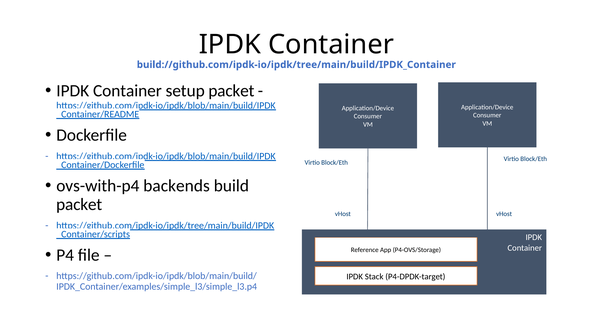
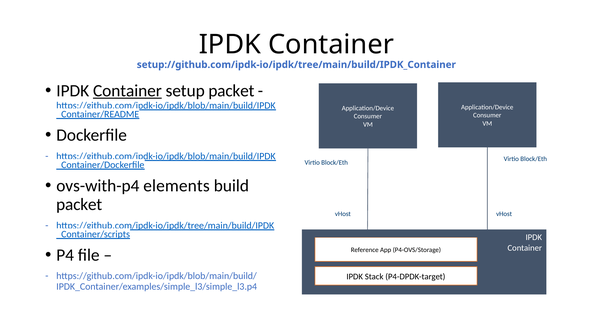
build://github.com/ipdk-io/ipdk/tree/main/build/IPDK_Container: build://github.com/ipdk-io/ipdk/tree/main/build/IPDK_Container -> setup://github.com/ipdk-io/ipdk/tree/main/build/IPDK_Container (296, 65)
Container underline: none -> present (127, 91)
backends: backends -> elements (176, 186)
